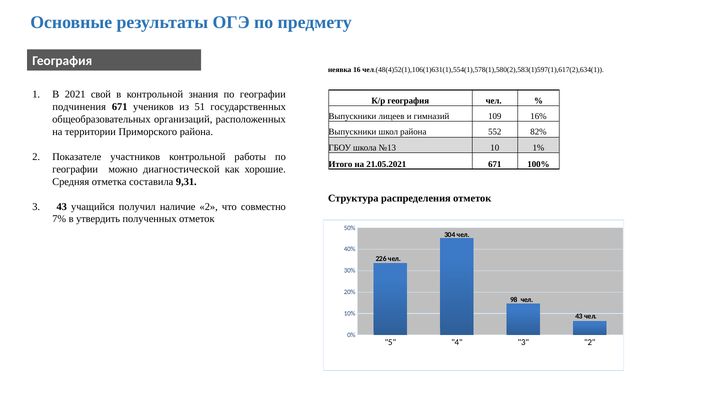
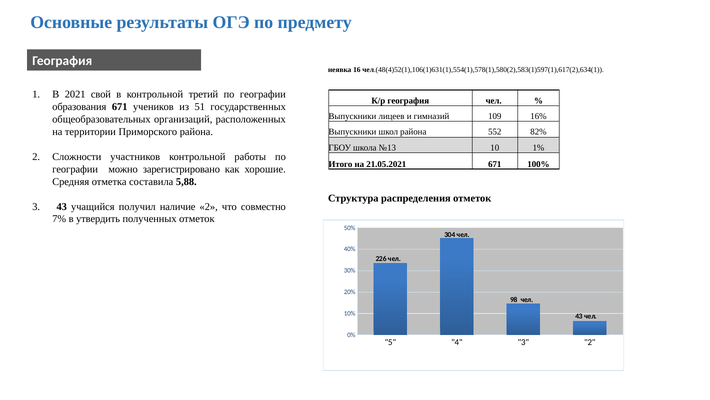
знания: знания -> третий (203, 94)
подчинения: подчинения -> образования (79, 107)
Показателе: Показателе -> Сложности (77, 157)
диагностической: диагностической -> зарегистрировано (181, 169)
9,31: 9,31 -> 5,88 (186, 181)
